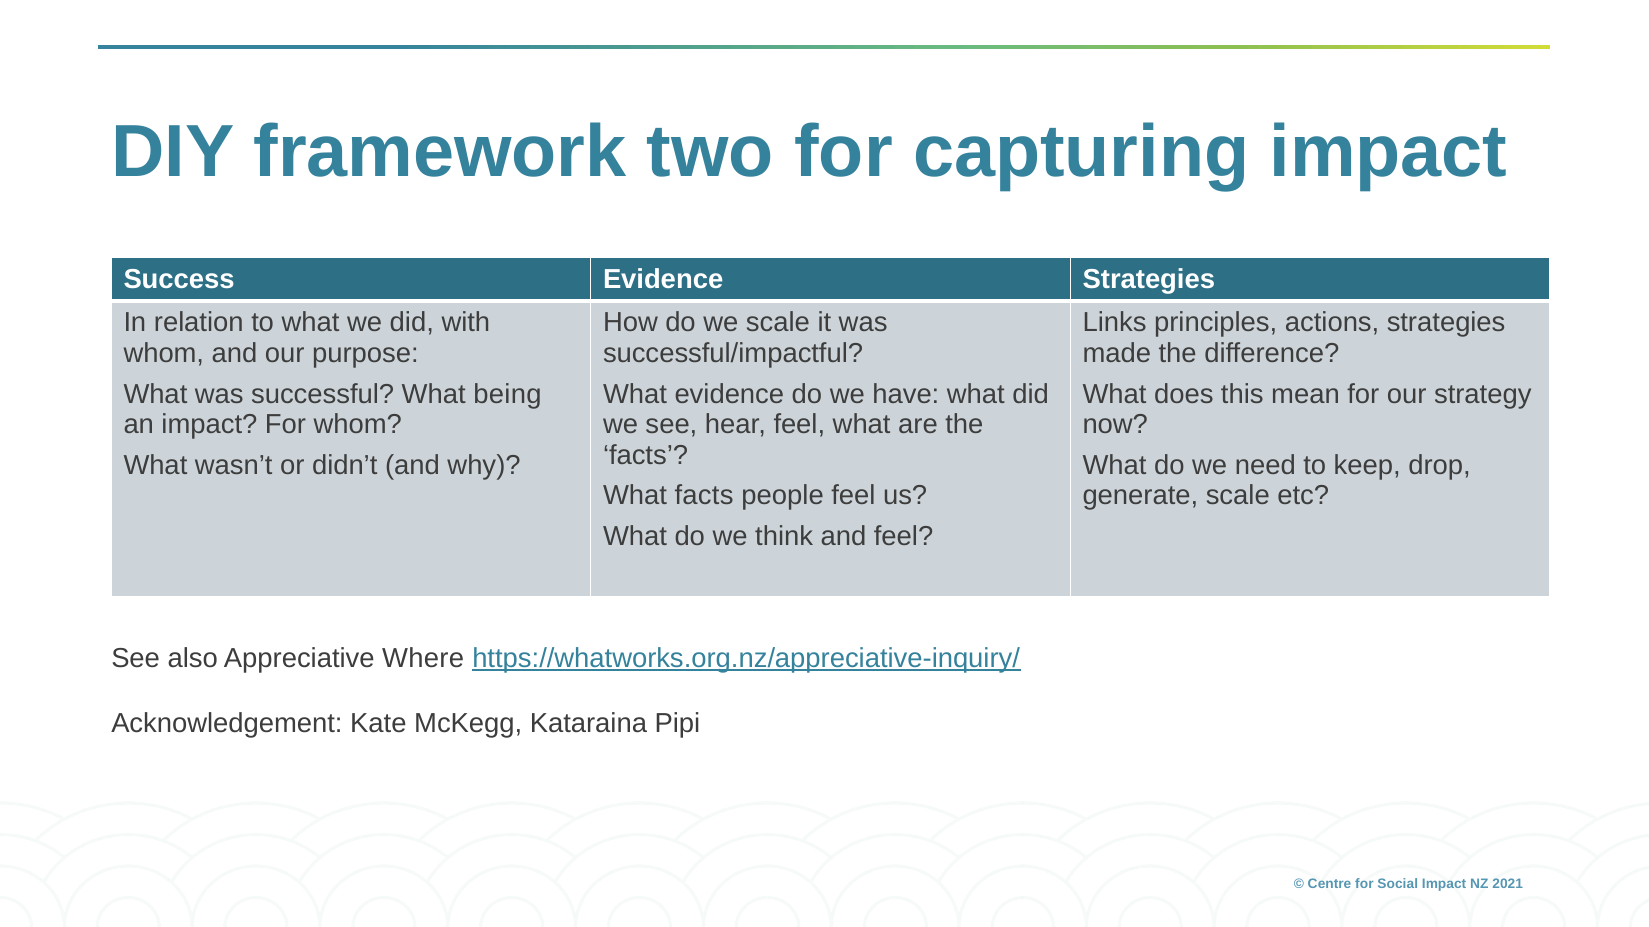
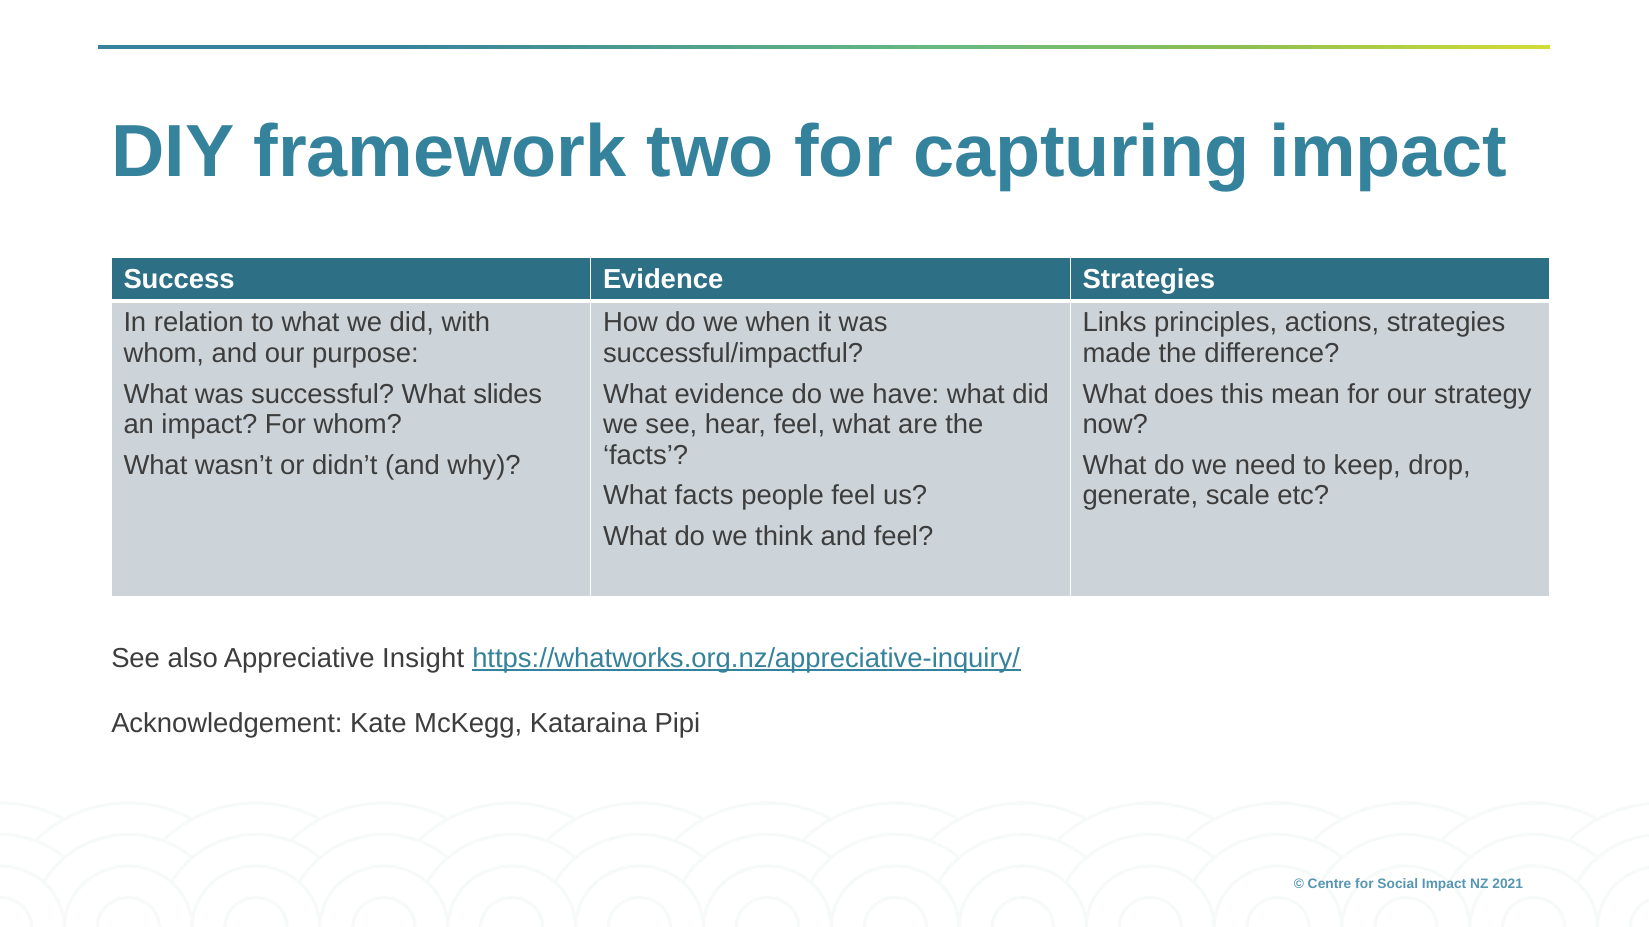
we scale: scale -> when (778, 323)
being: being -> slides (508, 394)
Where: Where -> Insight (423, 658)
